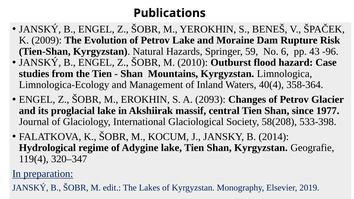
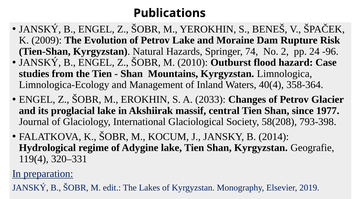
59: 59 -> 74 (252, 51)
6: 6 -> 2 (285, 51)
43: 43 -> 24 (314, 51)
2093: 2093 -> 2033 (210, 100)
533-398: 533-398 -> 793-398 (318, 122)
320–347: 320–347 -> 320–331 (69, 159)
